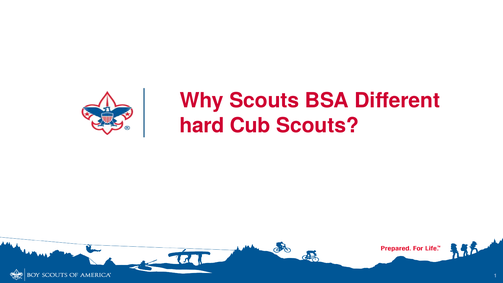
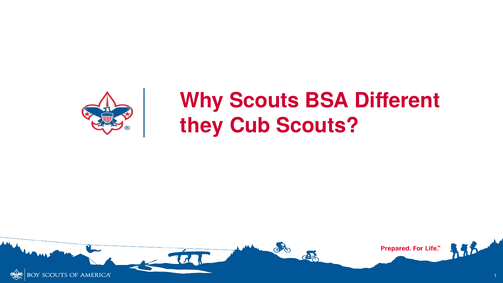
hard: hard -> they (202, 126)
